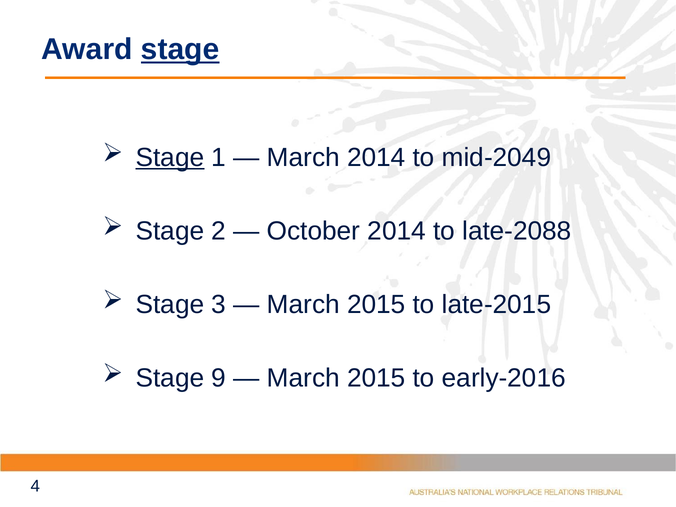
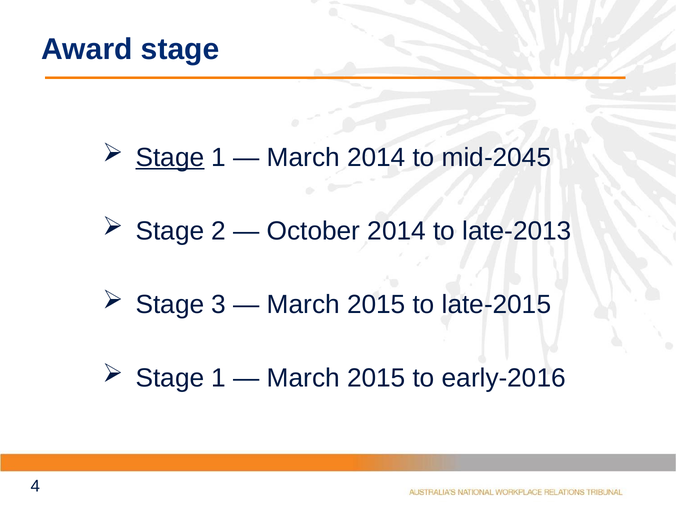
stage underline: present -> none (180, 50)
mid-2049: mid-2049 -> mid-2045 (496, 157)
late-2088: late-2088 -> late-2013 (517, 231)
9: 9 -> 1 (219, 378)
